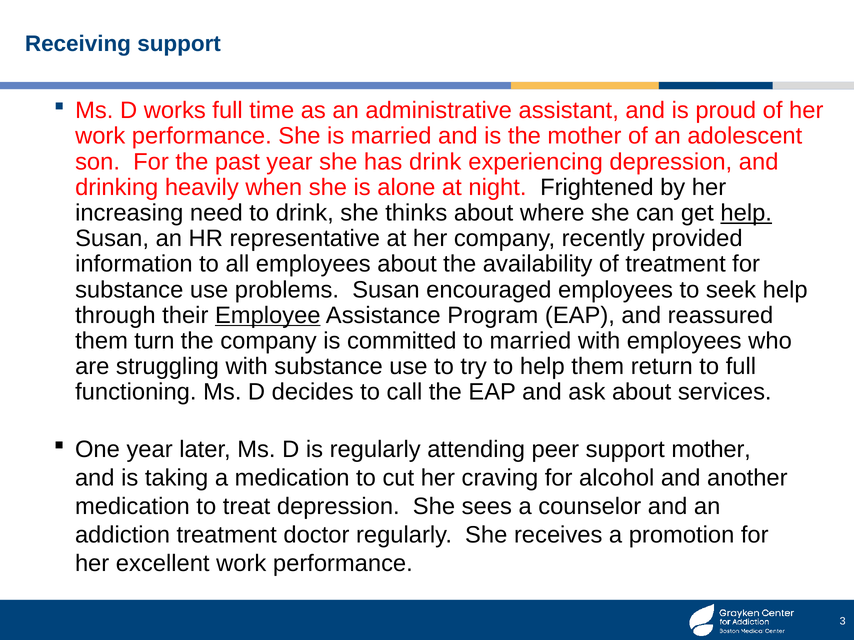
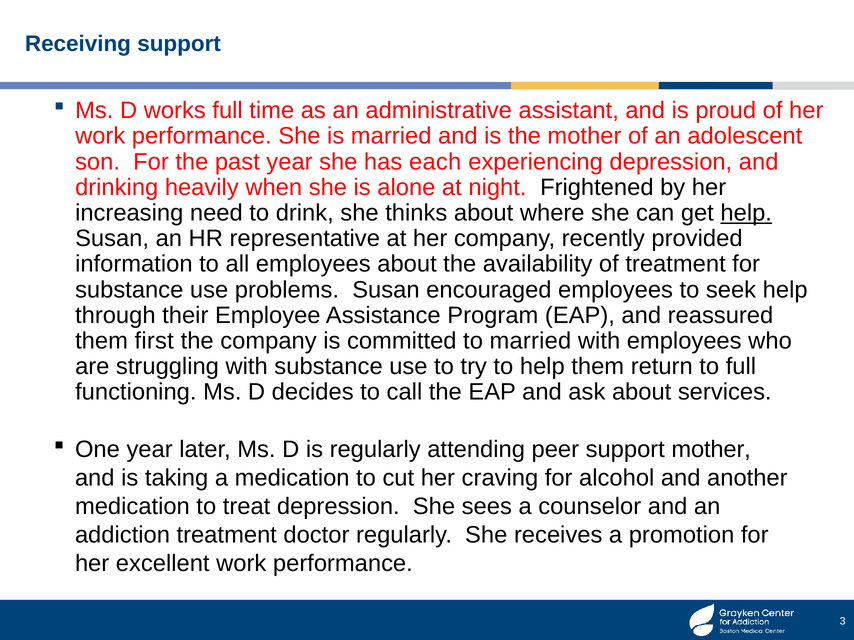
has drink: drink -> each (435, 162)
Employee underline: present -> none (268, 316)
turn: turn -> first (154, 341)
